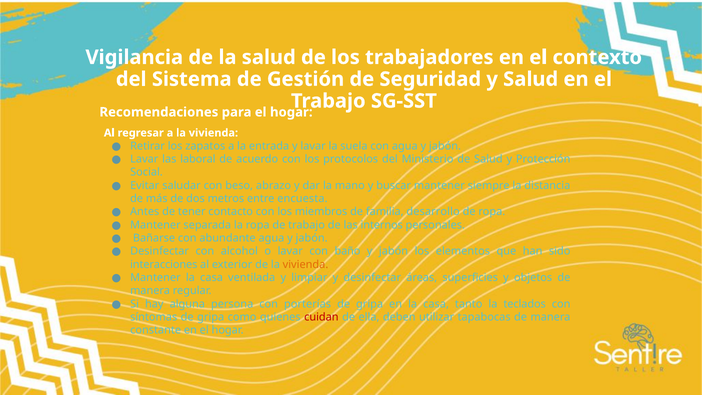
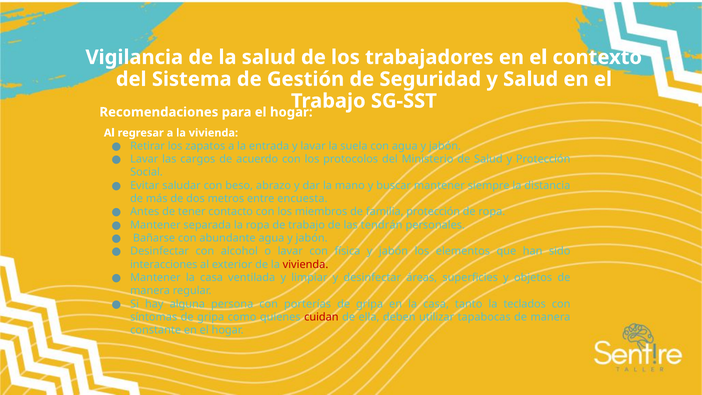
laboral: laboral -> cargos (198, 159)
familia desarrollo: desarrollo -> protección (433, 212)
internos: internos -> tendrán (382, 225)
baño: baño -> física (347, 251)
vivienda colour: orange -> red (306, 264)
